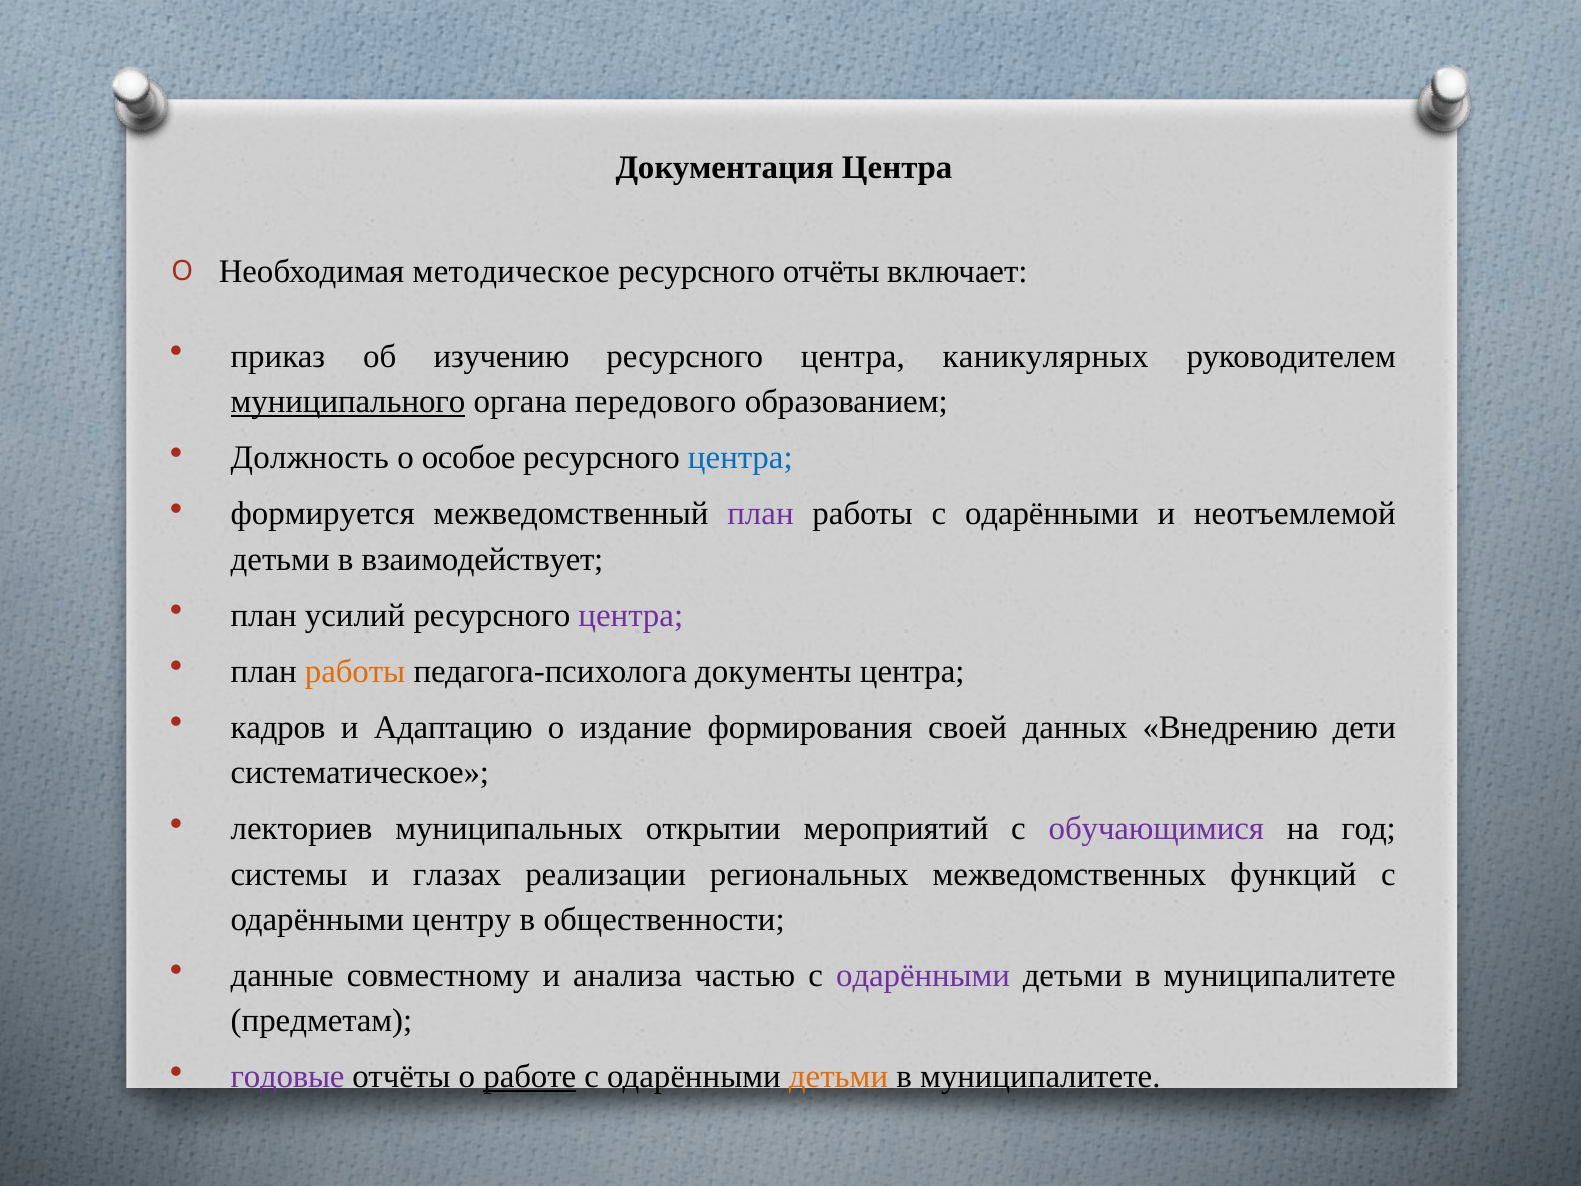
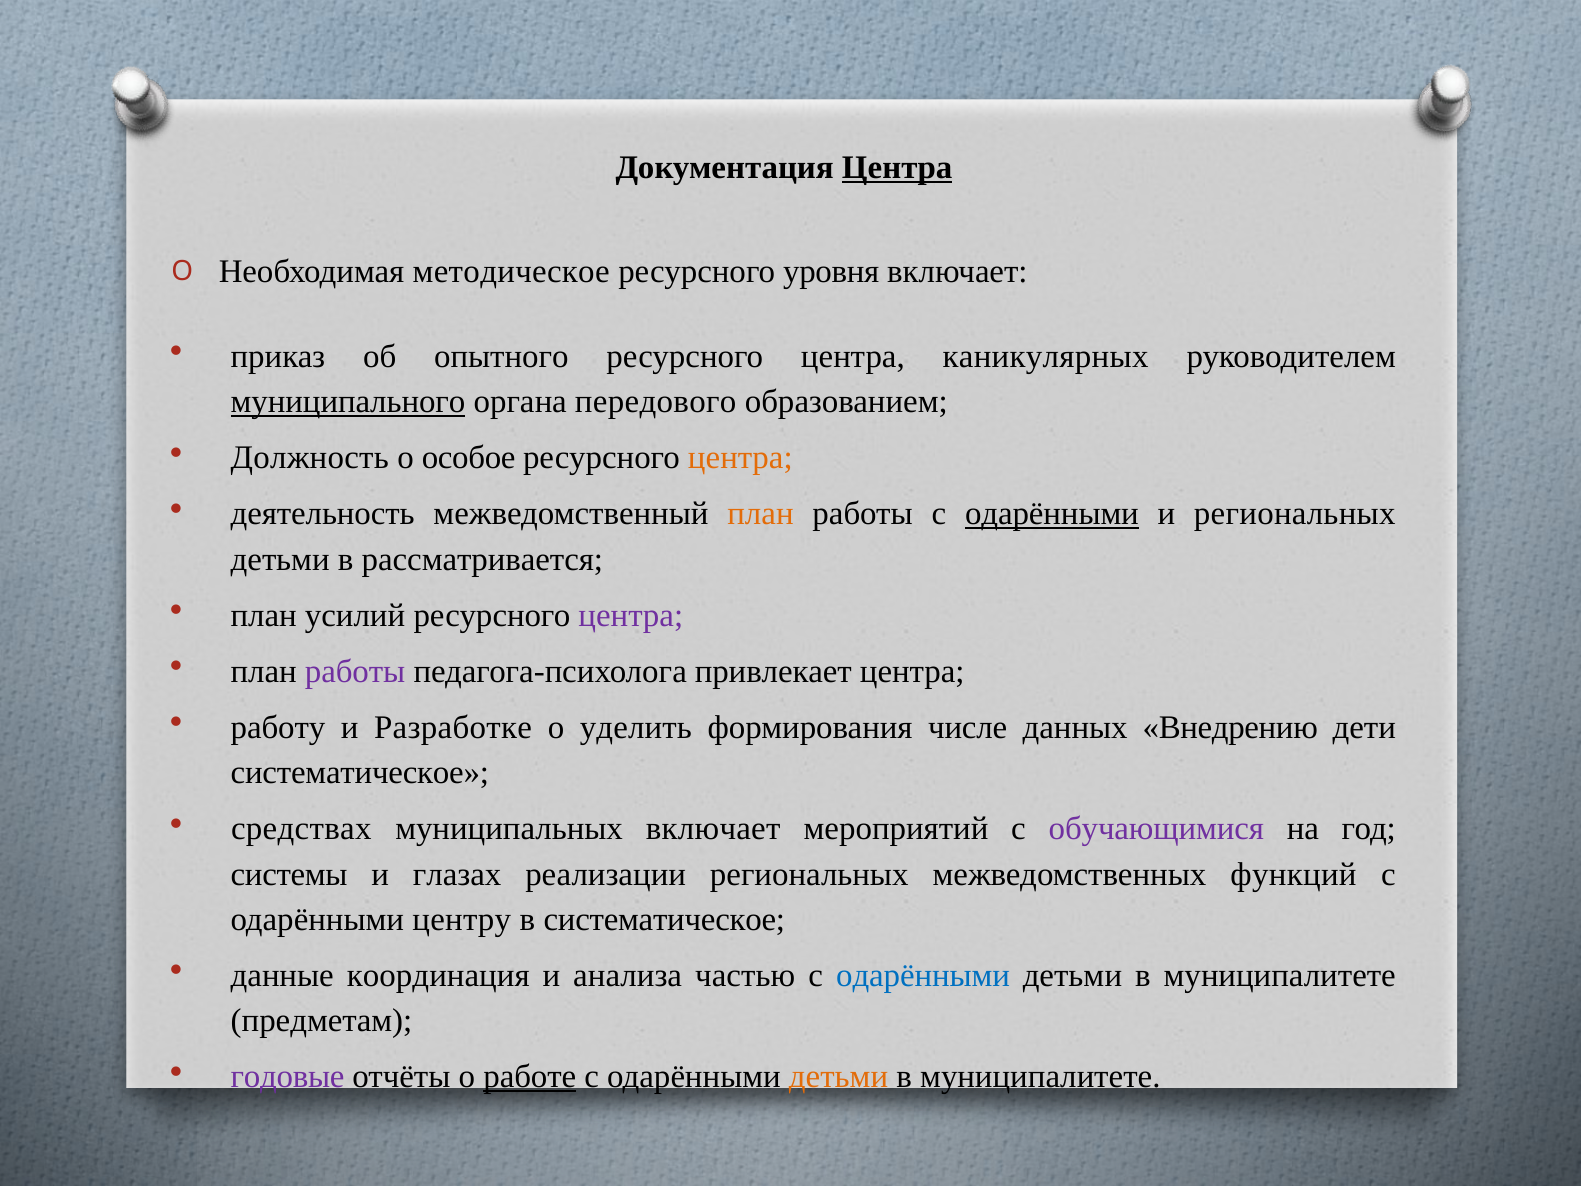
Центра underline: none -> present (897, 168)
ресурсного отчёты: отчёты -> уровня (831, 272)
изучению: изучению -> опытного (501, 356)
центра colour: blue -> orange (740, 458)
формируется: формируется -> деятельность (323, 514)
план colour: purple -> orange (760, 514)
одарёнными underline: none -> present (1052, 514)
и неотъемлемой: неотъемлемой -> региональных (1295, 514)
взаимодействует: взаимодействует -> рассматривается (482, 559)
работы colour: orange -> purple (355, 671)
документы: документы -> привлекает (773, 671)
кадров: кадров -> работу (278, 727)
Адаптацию: Адаптацию -> Разработке (453, 727)
издание: издание -> уделить (636, 727)
своей: своей -> числе (968, 727)
лекториев: лекториев -> средствах (301, 829)
муниципальных открытии: открытии -> включает (713, 829)
в общественности: общественности -> систематическое (664, 919)
совместному: совместному -> координация (438, 975)
одарёнными colour: purple -> blue (923, 975)
